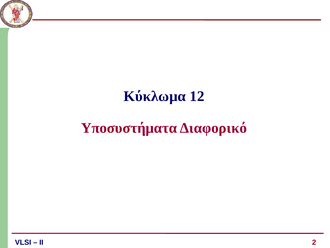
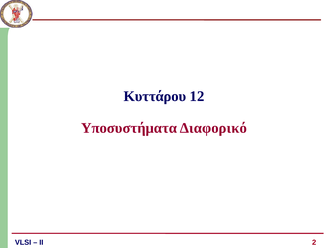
Κύκλωμα: Κύκλωμα -> Κυττάρου (155, 96)
